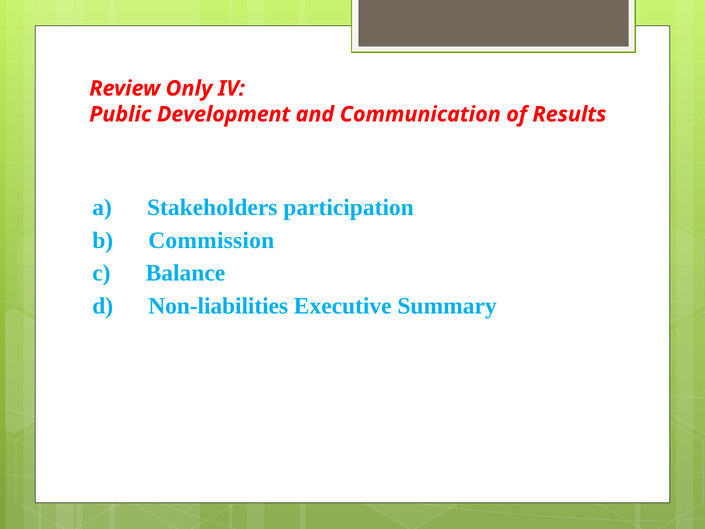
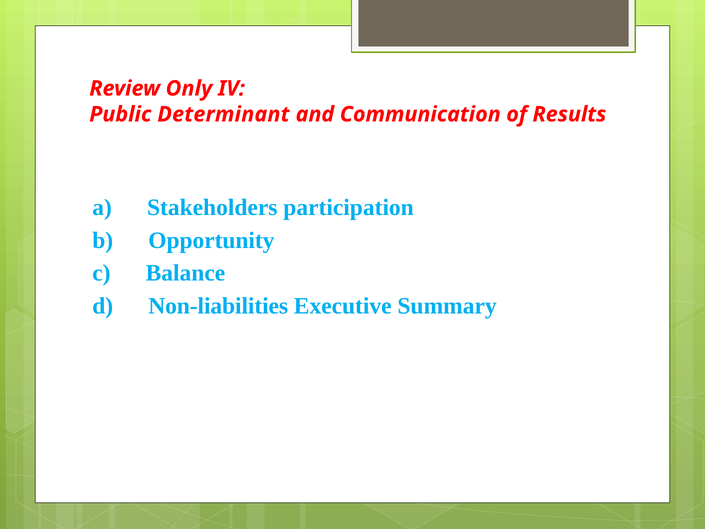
Development: Development -> Determinant (223, 114)
Commission: Commission -> Opportunity (211, 240)
